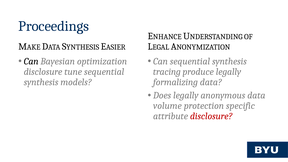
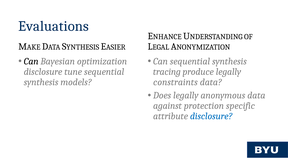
Proceedings: Proceedings -> Evaluations (54, 26)
formalizing: formalizing -> constraints (175, 82)
volume: volume -> against (168, 106)
disclosure colour: red -> blue (211, 116)
